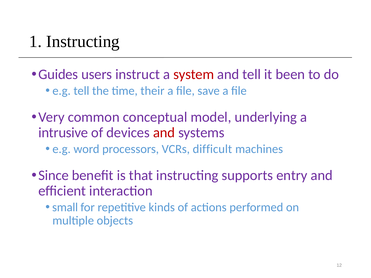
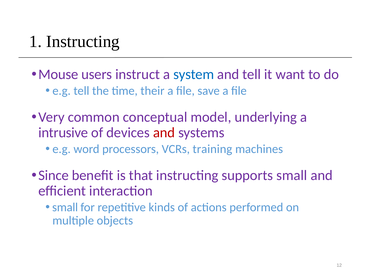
Guides: Guides -> Mouse (58, 74)
system colour: red -> blue (194, 74)
been: been -> want (290, 74)
difficult: difficult -> training (212, 149)
supports entry: entry -> small (292, 176)
